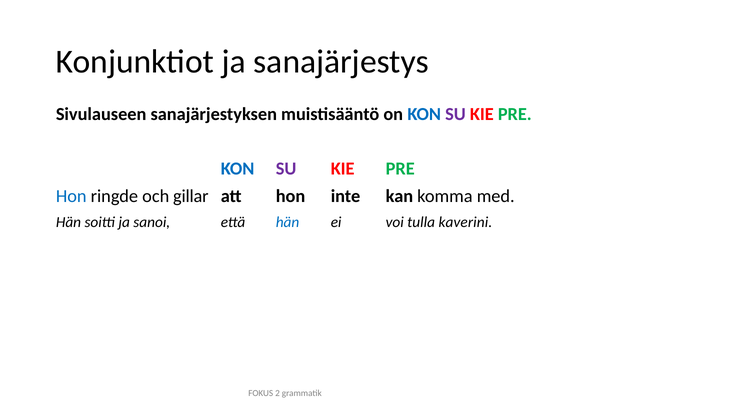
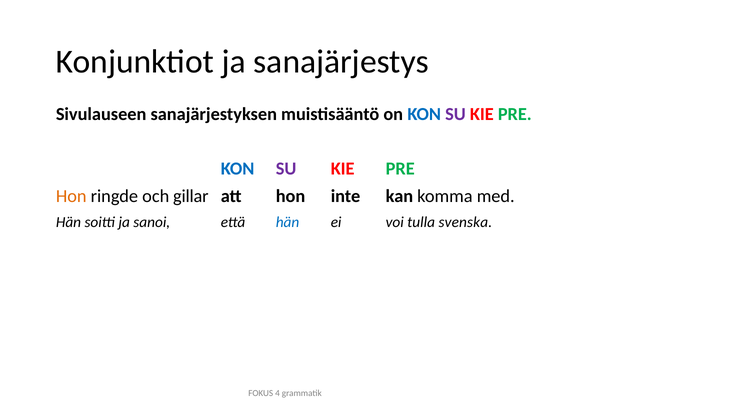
Hon colour: blue -> orange (71, 196)
kaverini: kaverini -> svenska (465, 222)
2: 2 -> 4 (277, 394)
